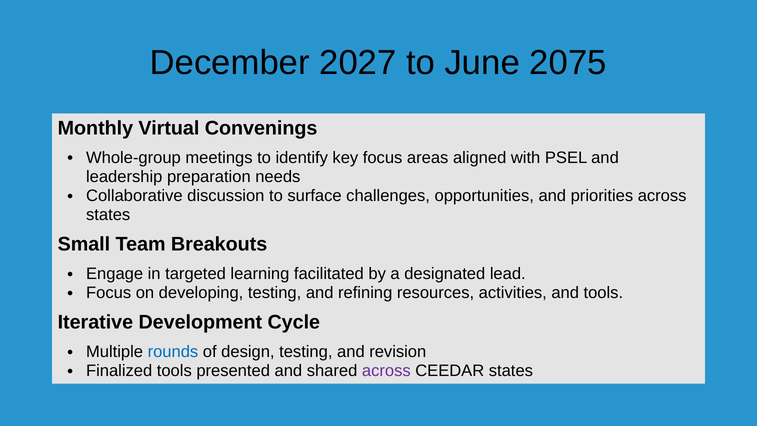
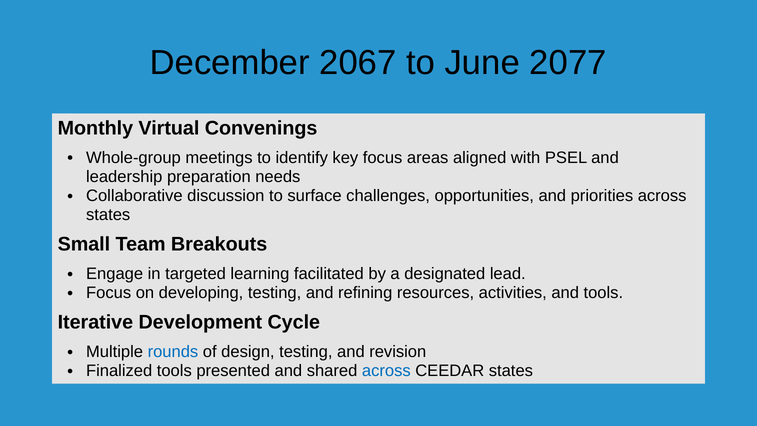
2027: 2027 -> 2067 (358, 63)
2075: 2075 -> 2077 (568, 63)
across colour: purple -> blue (386, 371)
